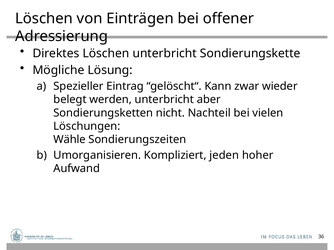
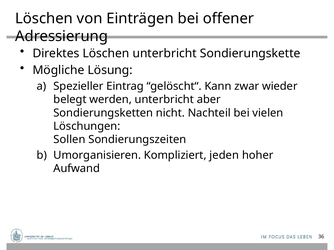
Wähle: Wähle -> Sollen (69, 140)
